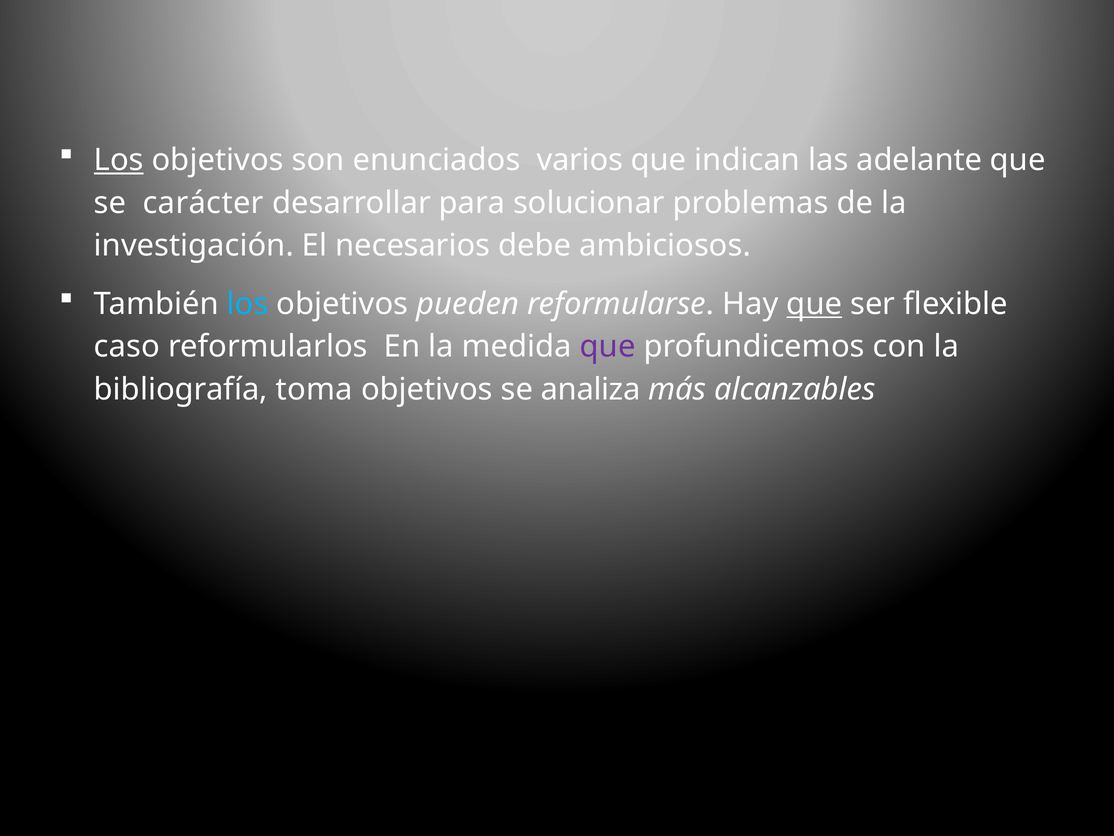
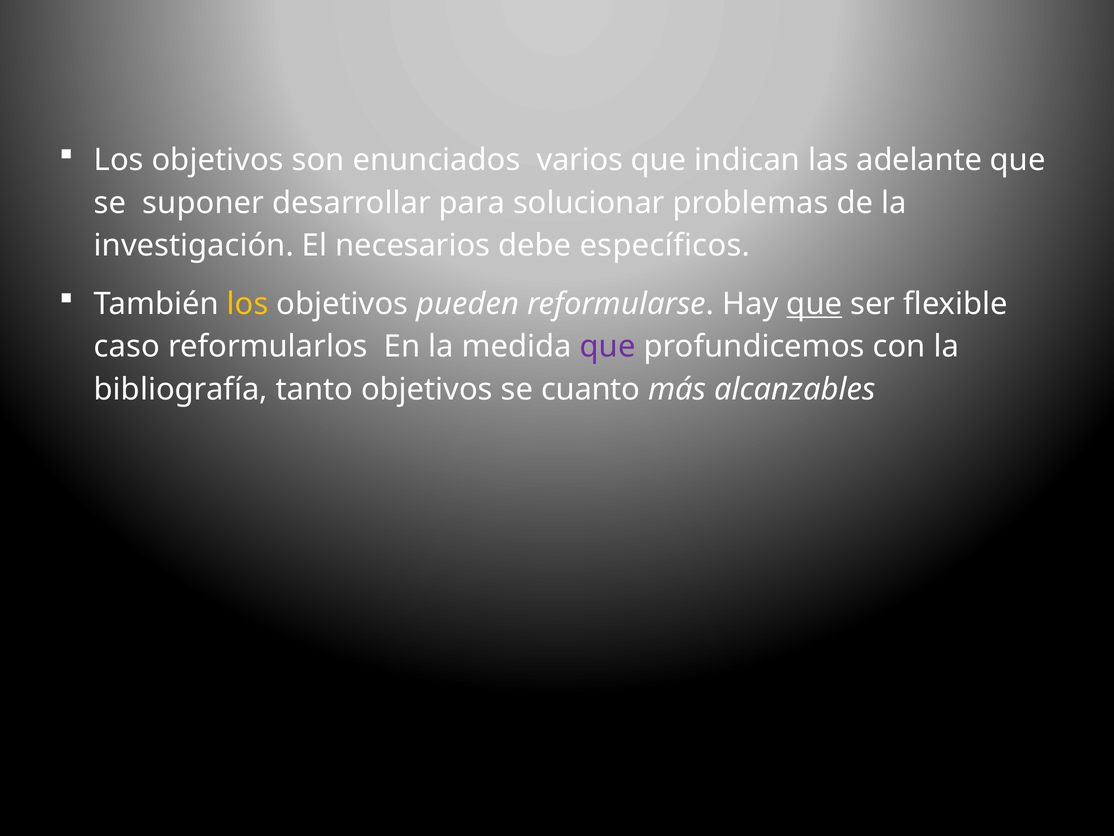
Los underline: present -> none (119, 160)
carácter: carácter -> suponer (203, 203)
ambiciosos: ambiciosos -> específicos (665, 245)
los colour: light blue -> yellow (248, 304)
toma: toma -> tanto (314, 389)
analiza: analiza -> cuanto (591, 389)
